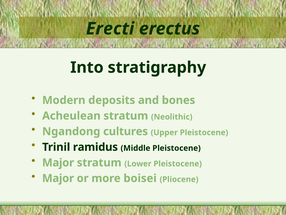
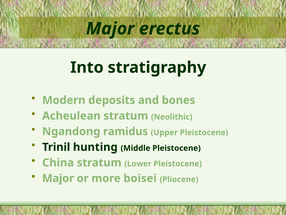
Erecti: Erecti -> Major (110, 29)
cultures: cultures -> ramidus (126, 131)
ramidus: ramidus -> hunting (95, 147)
Major: Major -> China (58, 162)
